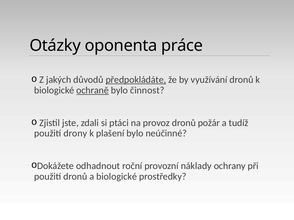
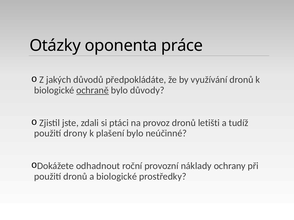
předpokládáte underline: present -> none (136, 80)
činnost: činnost -> důvody (147, 90)
požár: požár -> letišti (209, 123)
